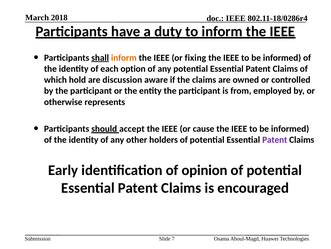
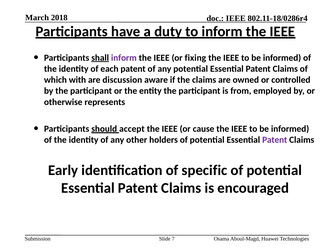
inform colour: orange -> purple (124, 58)
each option: option -> patent (133, 69)
hold: hold -> with (77, 80)
opinion: opinion -> specific (205, 170)
